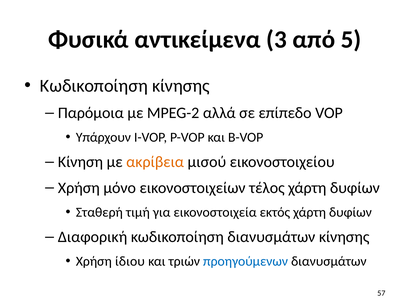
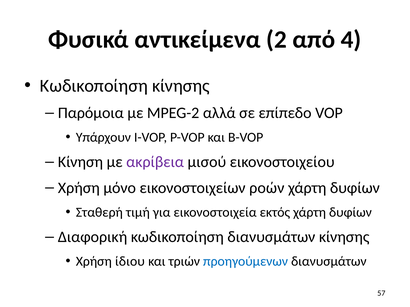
3: 3 -> 2 (277, 40)
5: 5 -> 4 (351, 40)
ακρίβεια colour: orange -> purple (155, 162)
τέλος: τέλος -> ροών (267, 188)
